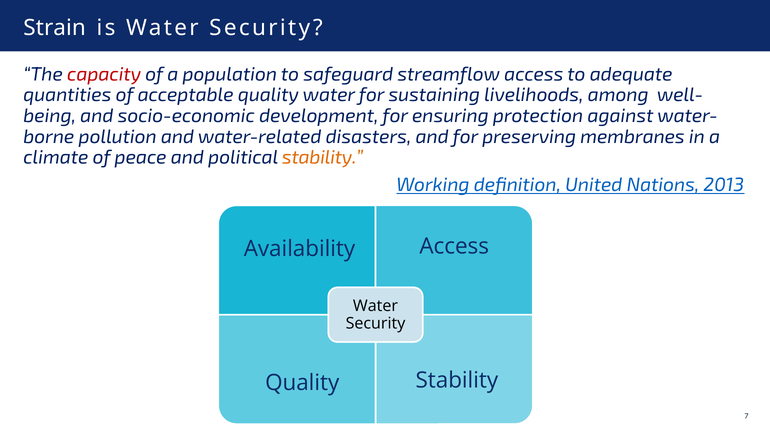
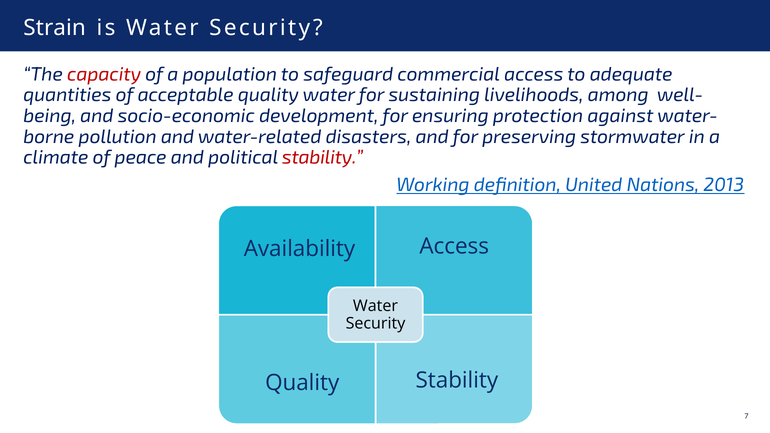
streamflow: streamflow -> commercial (449, 74)
membranes: membranes -> stormwater (633, 137)
stability colour: orange -> red (323, 158)
